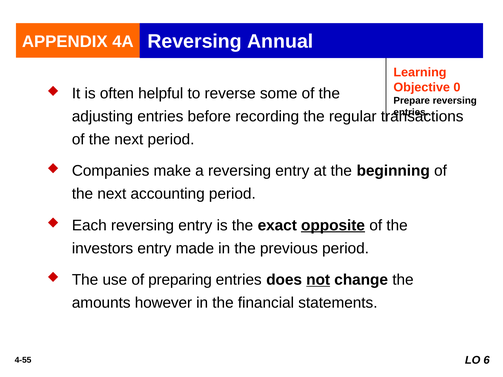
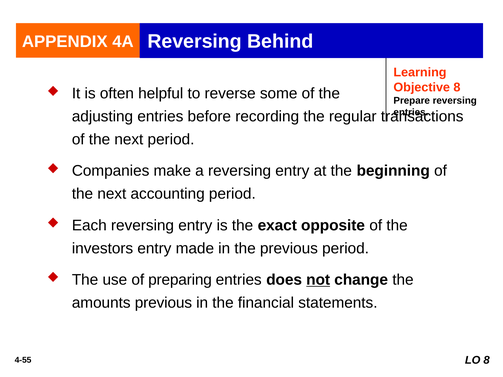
Annual: Annual -> Behind (280, 42)
Objective 0: 0 -> 8 (457, 87)
opposite underline: present -> none (333, 225)
amounts however: however -> previous (163, 303)
LO 6: 6 -> 8 (487, 360)
